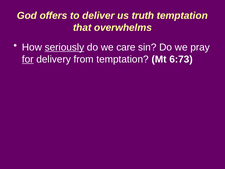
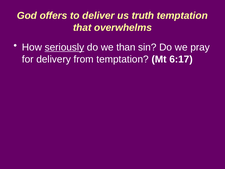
care: care -> than (126, 47)
for underline: present -> none (28, 59)
6:73: 6:73 -> 6:17 (181, 59)
